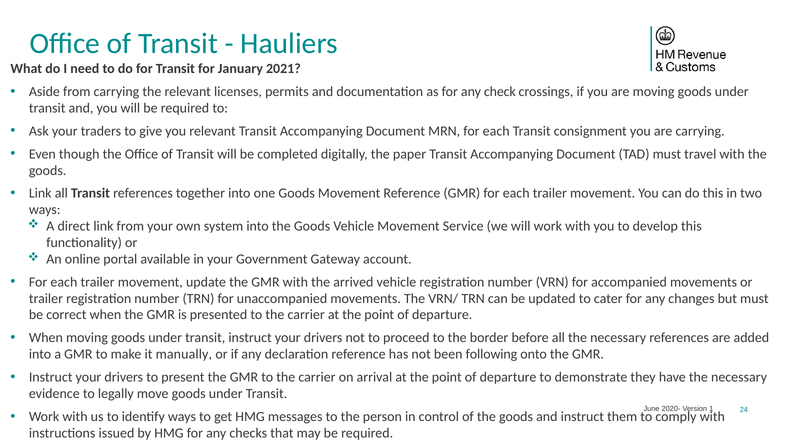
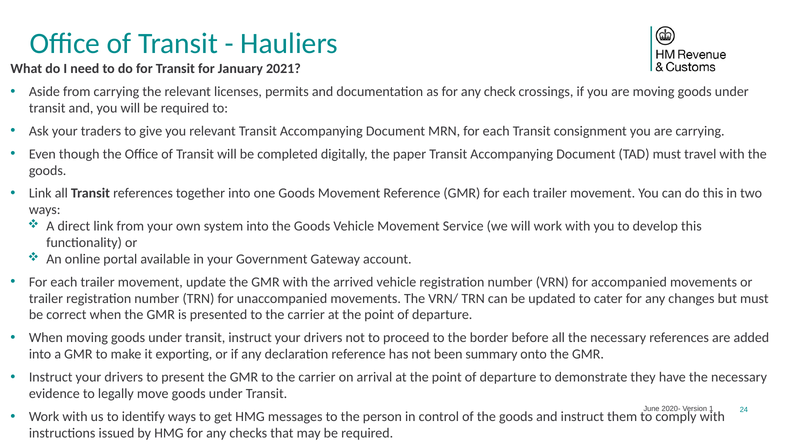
manually: manually -> exporting (184, 354)
following: following -> summary (491, 354)
